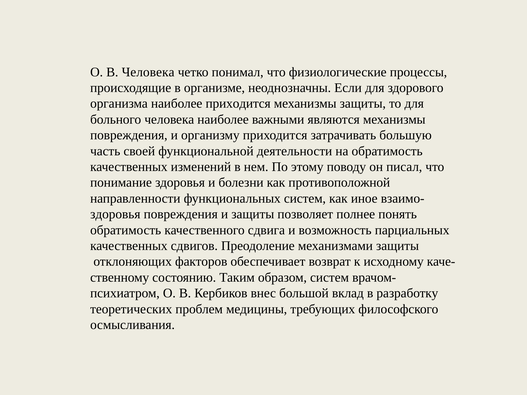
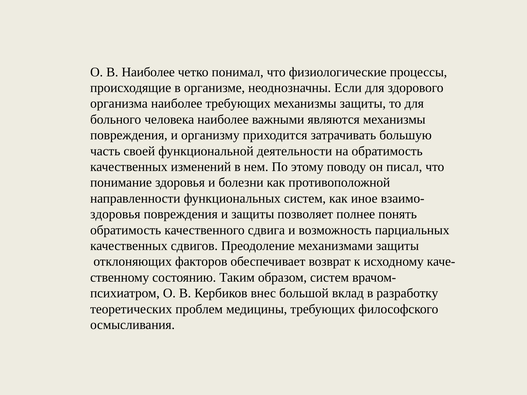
В Человека: Человека -> Наиболее (148, 72)
наиболее приходится: приходится -> требующих (238, 104)
